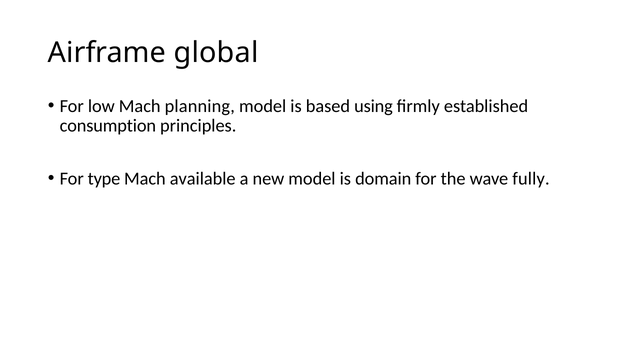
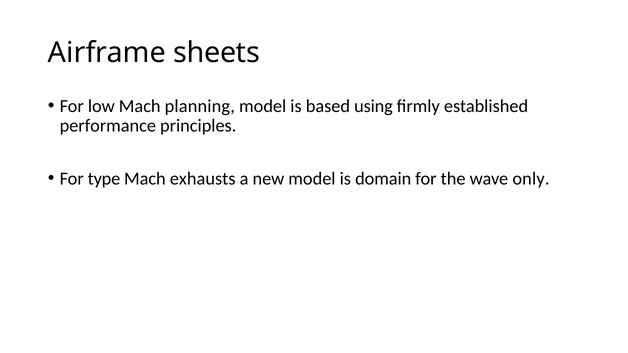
global: global -> sheets (216, 53)
consumption: consumption -> performance (108, 126)
available: available -> exhausts (203, 179)
fully: fully -> only (531, 179)
